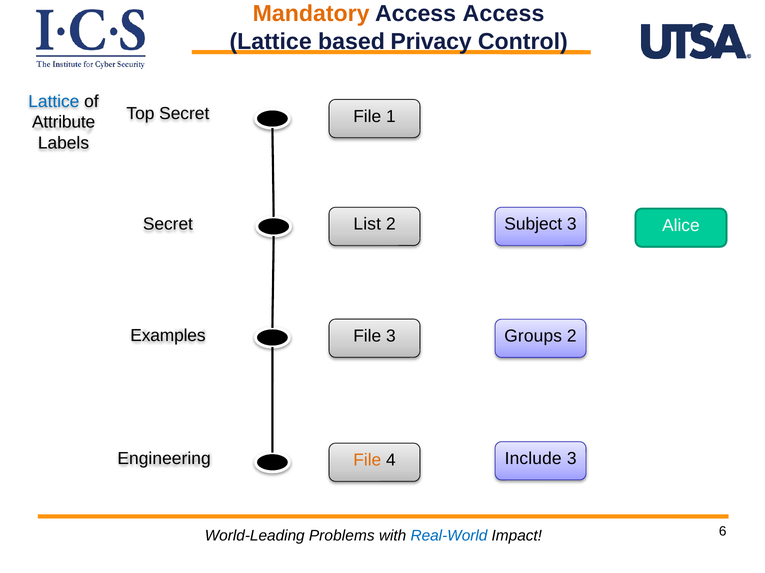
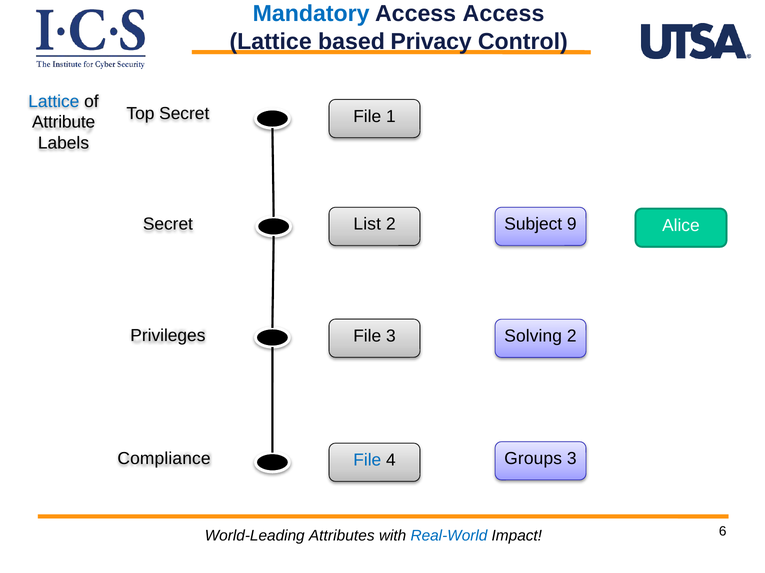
Mandatory colour: orange -> blue (311, 14)
Subject 3: 3 -> 9 (572, 224)
Examples: Examples -> Privileges (168, 336)
Groups: Groups -> Solving (533, 337)
Engineering: Engineering -> Compliance (164, 459)
Include: Include -> Groups (533, 459)
File colour: orange -> blue (367, 461)
Problems: Problems -> Attributes (342, 536)
